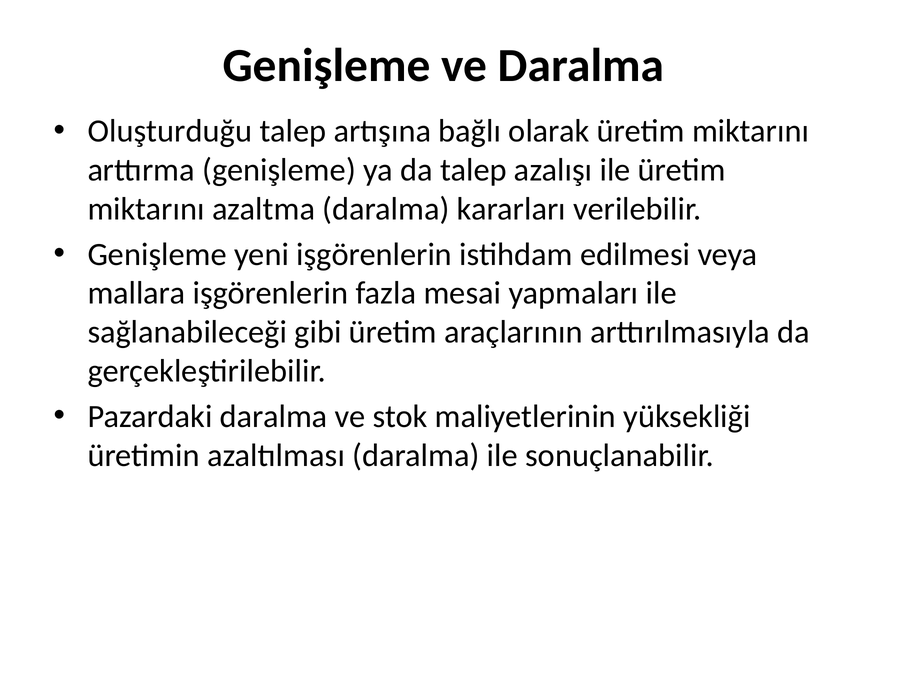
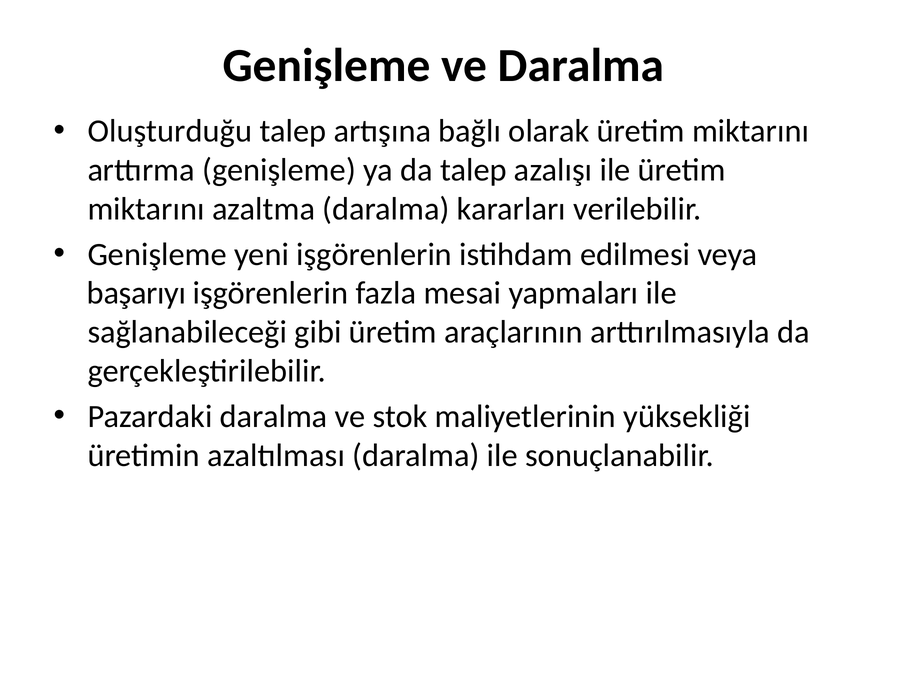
mallara: mallara -> başarıyı (137, 293)
